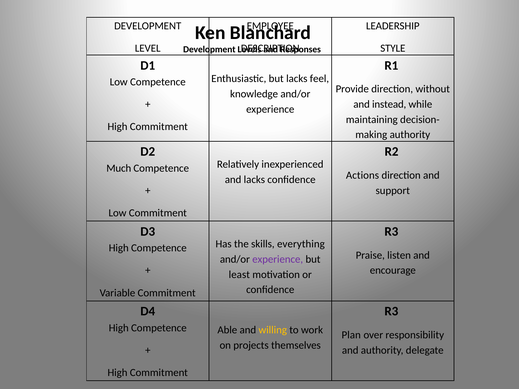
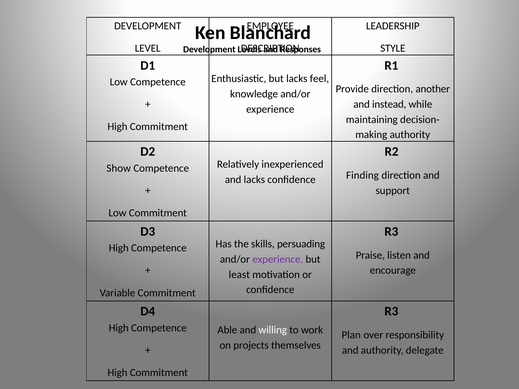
without: without -> another (433, 89)
Much: Much -> Show (119, 168)
Actions: Actions -> Finding (362, 175)
everything: everything -> persuading (301, 244)
willing colour: yellow -> white (273, 330)
